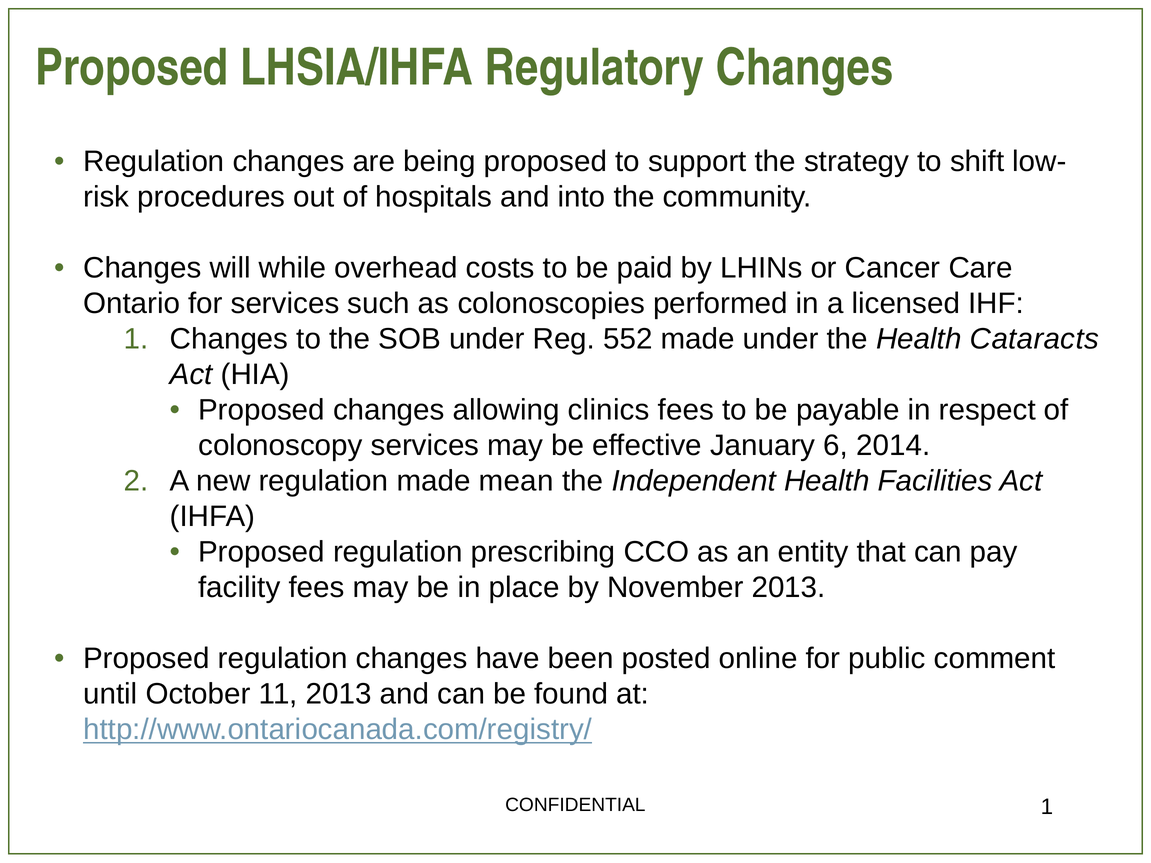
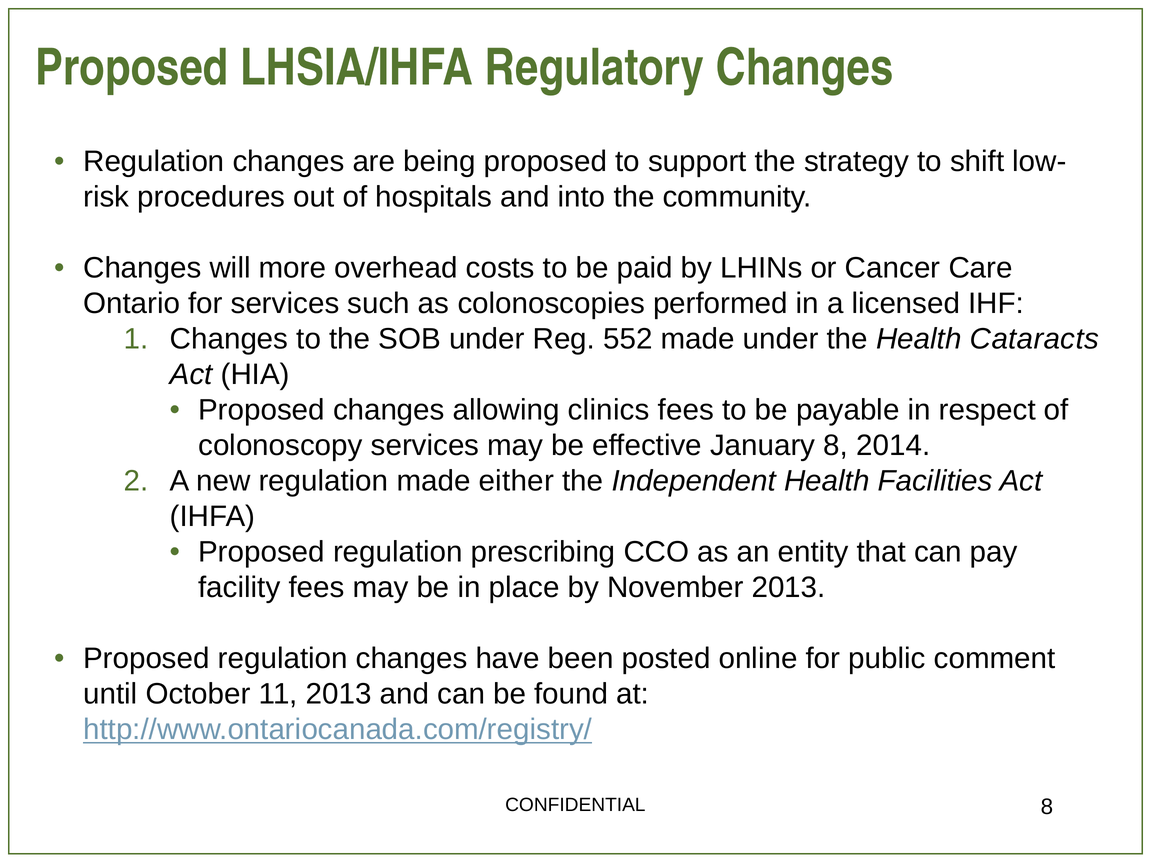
while: while -> more (293, 268)
January 6: 6 -> 8 (836, 446)
mean: mean -> either (516, 481)
CONFIDENTIAL 1: 1 -> 8 (1047, 807)
